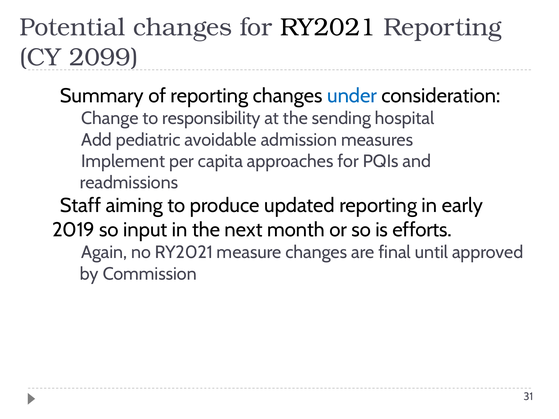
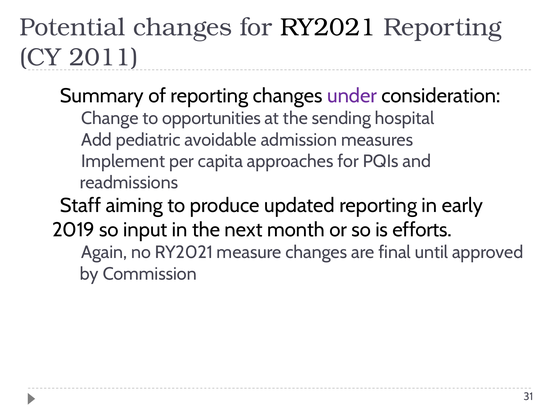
2099: 2099 -> 2011 (104, 57)
under colour: blue -> purple (352, 96)
responsibility: responsibility -> opportunities (211, 118)
